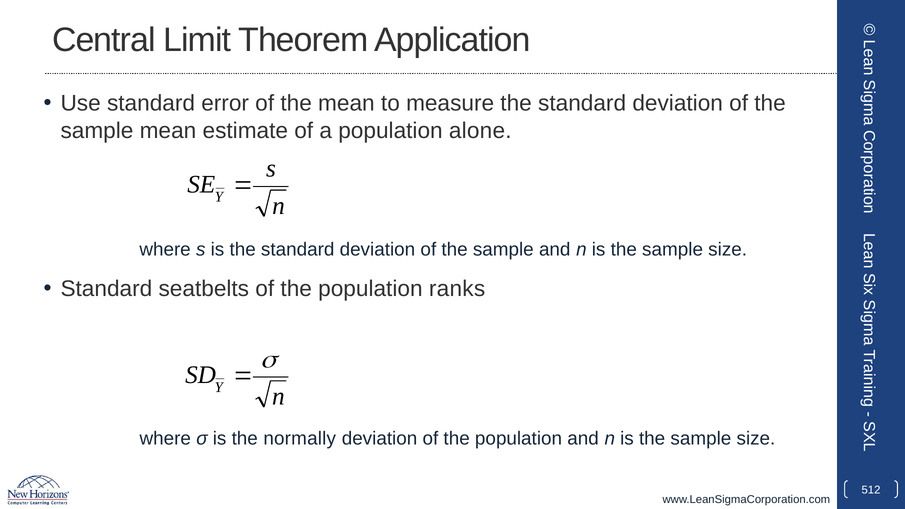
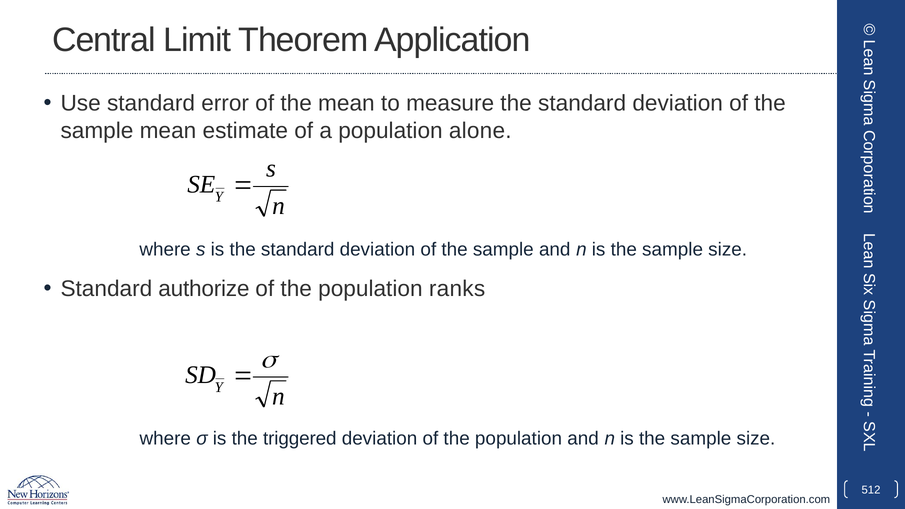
seatbelts: seatbelts -> authorize (204, 289)
normally: normally -> triggered (300, 439)
